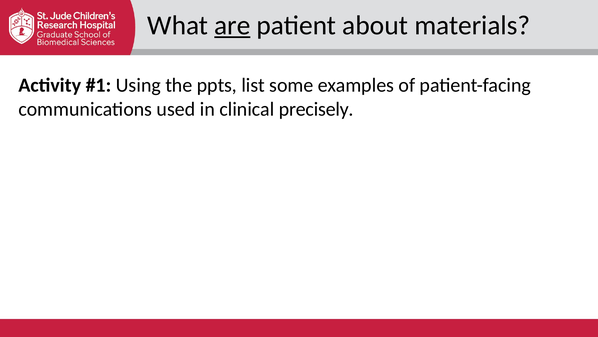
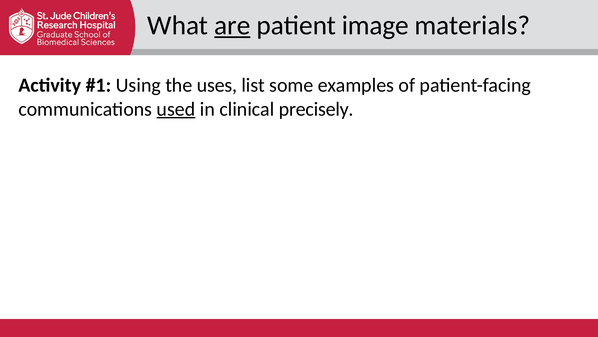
about: about -> image (375, 25)
ppts: ppts -> uses (217, 85)
used underline: none -> present (176, 109)
